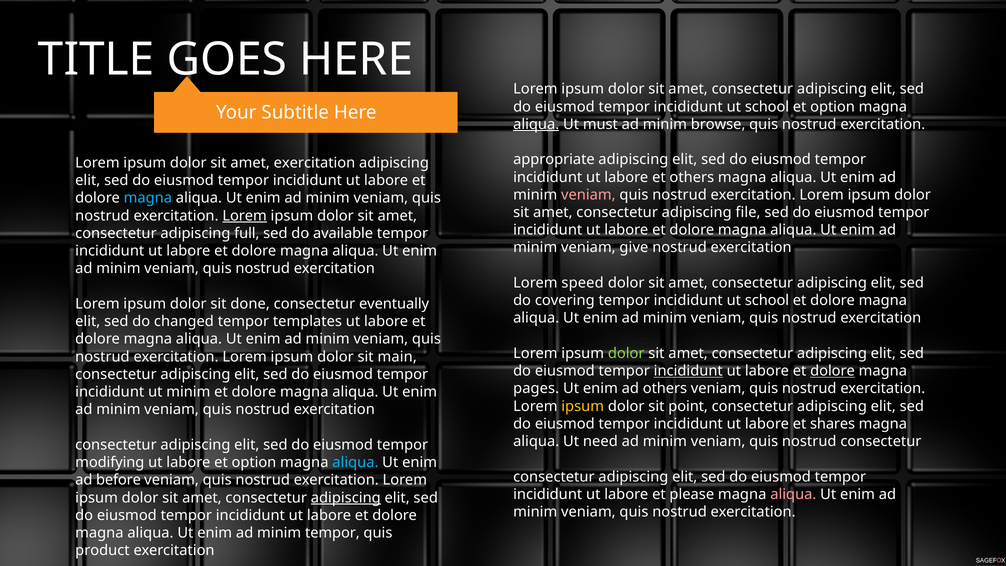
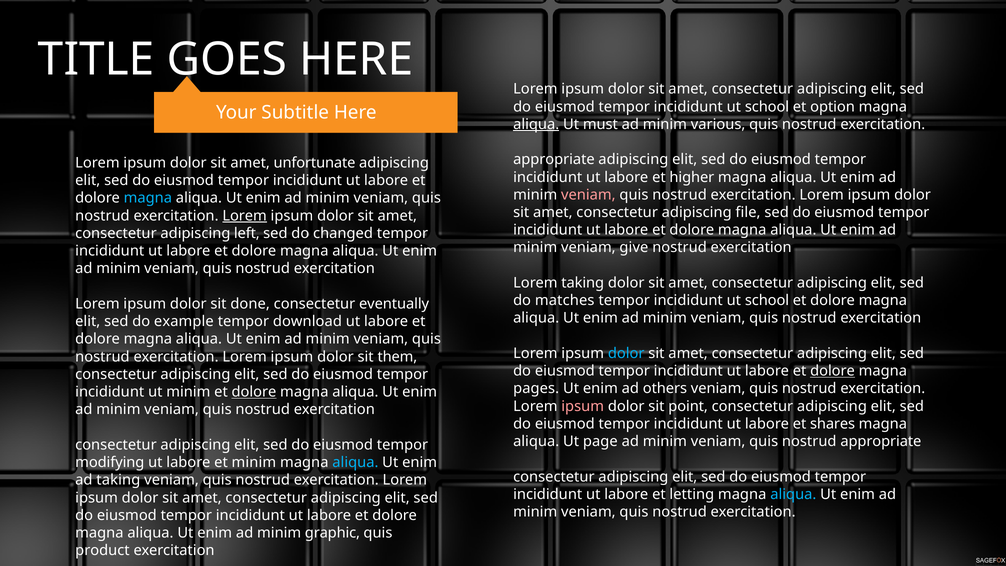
browse: browse -> various (718, 124)
amet exercitation: exercitation -> unfortunate (315, 163)
et others: others -> higher (692, 177)
full: full -> left (247, 233)
available: available -> changed (343, 233)
Lorem speed: speed -> taking (583, 283)
covering: covering -> matches (565, 300)
changed: changed -> example (184, 321)
templates: templates -> download (307, 321)
dolor colour: light green -> light blue (626, 353)
main: main -> them (397, 357)
incididunt underline: present -> none (688, 371)
dolore underline: none -> present (254, 392)
ipsum colour: yellow -> pink (583, 406)
need: need -> page (600, 441)
nostrud consectetur: consectetur -> appropriate (881, 441)
labore et option: option -> minim (254, 462)
ad before: before -> taking (118, 480)
please: please -> letting (692, 494)
aliqua colour: pink -> light blue (793, 494)
adipiscing underline: present -> none (346, 498)
minim tempor: tempor -> graphic (332, 533)
